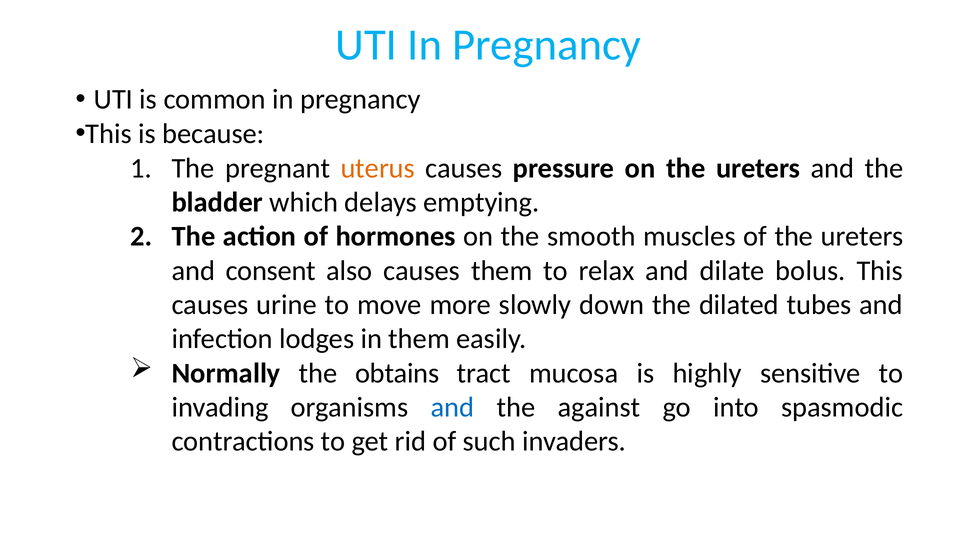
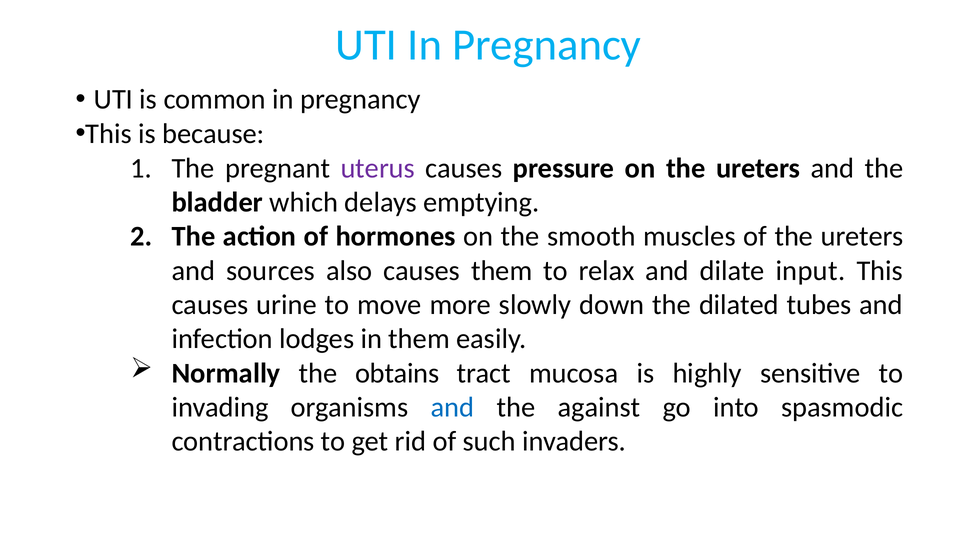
uterus colour: orange -> purple (378, 168)
consent: consent -> sources (271, 270)
bolus: bolus -> input (810, 270)
